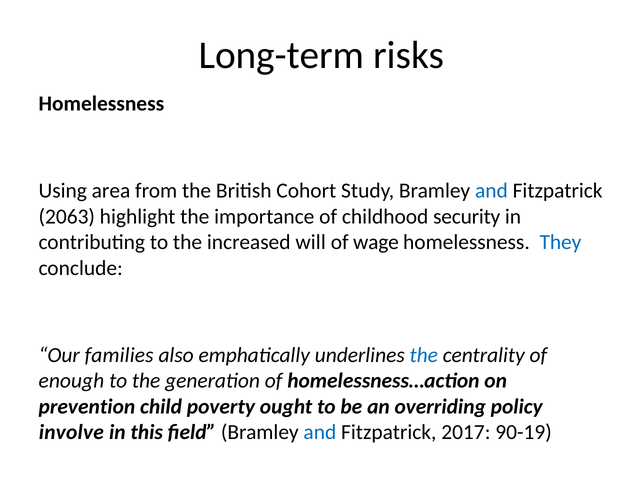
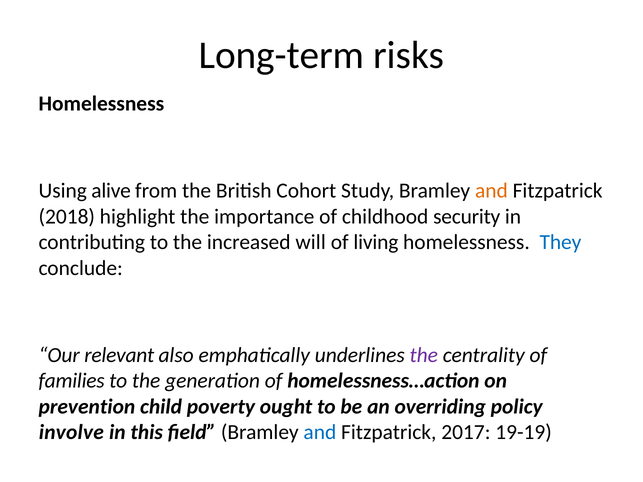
area: area -> alive (111, 191)
and colour: blue -> orange (491, 191)
2063: 2063 -> 2018 (67, 217)
wage: wage -> living (376, 242)
families: families -> relevant (119, 355)
the colour: blue -> purple (424, 355)
enough: enough -> families (72, 381)
90-19: 90-19 -> 19-19 (524, 432)
